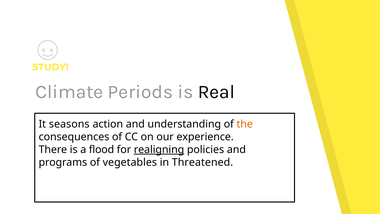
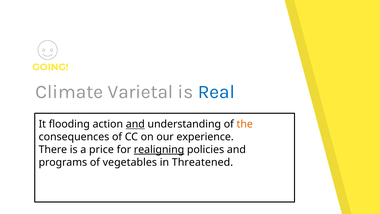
STUDY: STUDY -> GOING (50, 67)
Periods: Periods -> Varietal (140, 92)
Real colour: black -> blue (216, 92)
seasons: seasons -> flooding (69, 124)
and underline: none -> present (135, 124)
flood: flood -> price (101, 149)
